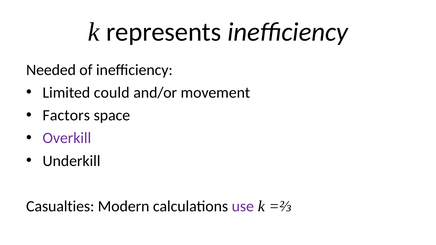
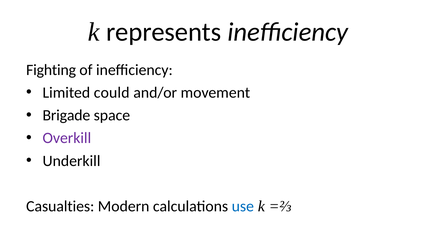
Needed: Needed -> Fighting (51, 70)
Factors: Factors -> Brigade (66, 115)
use colour: purple -> blue (243, 207)
